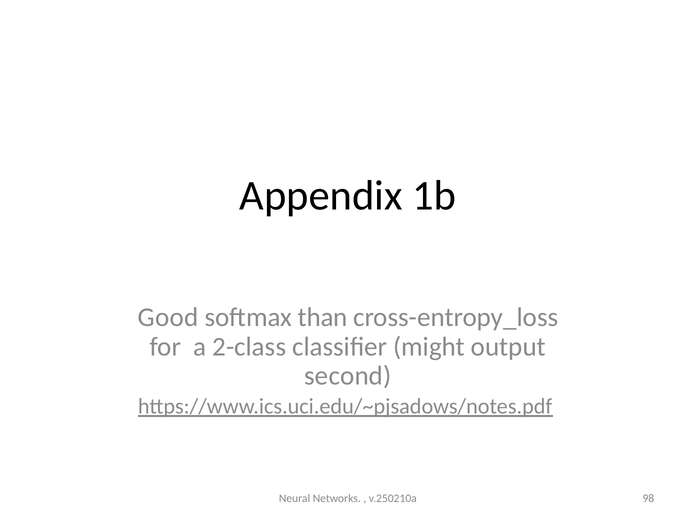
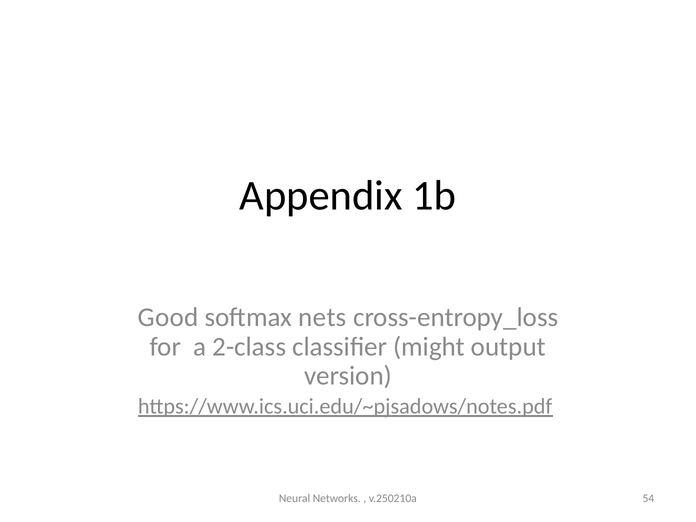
than: than -> nets (323, 317)
second: second -> version (348, 376)
98: 98 -> 54 (648, 498)
